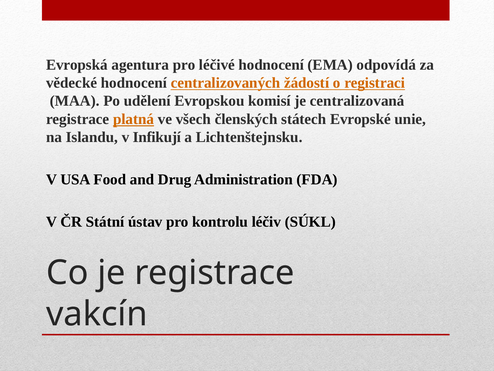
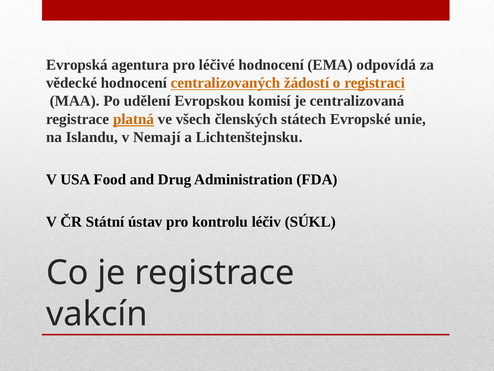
Infikují: Infikují -> Nemají (157, 137)
